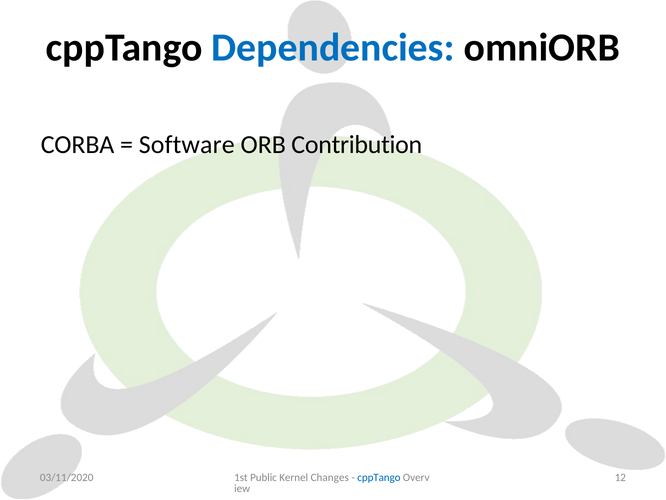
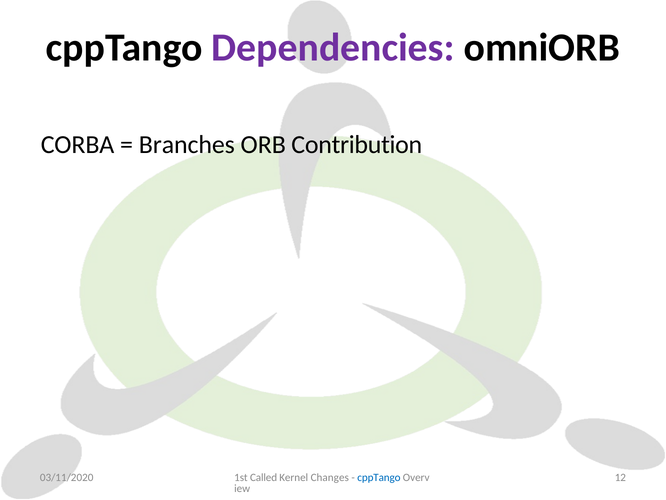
Dependencies colour: blue -> purple (333, 48)
Software: Software -> Branches (187, 144)
Public: Public -> Called (264, 477)
